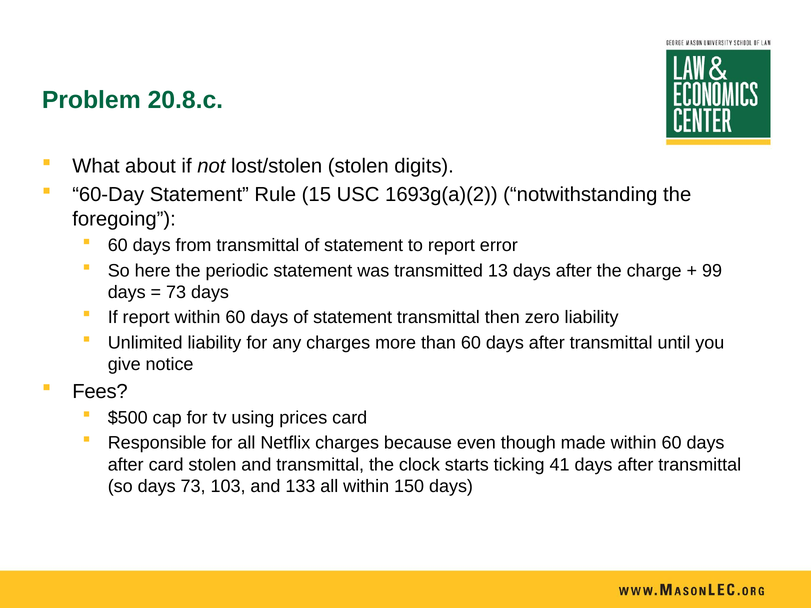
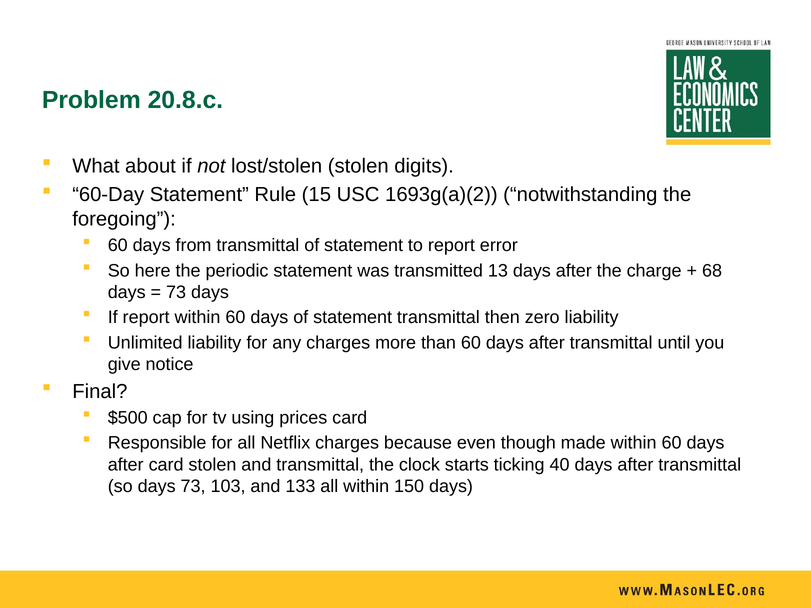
99: 99 -> 68 (712, 271)
Fees: Fees -> Final (100, 392)
41: 41 -> 40 (560, 465)
